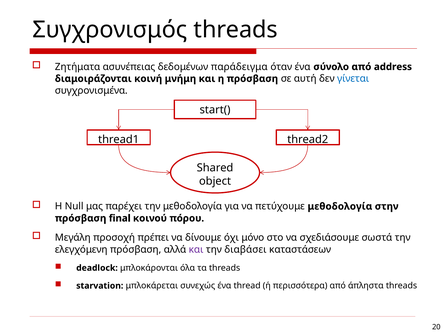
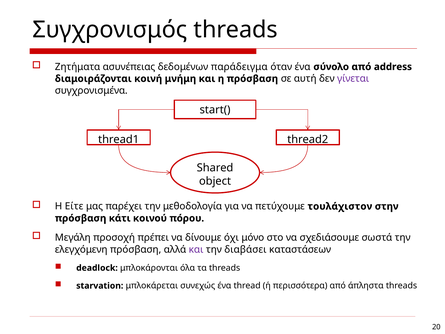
γίνεται colour: blue -> purple (353, 79)
Null: Null -> Είτε (74, 206)
πετύχουμε μεθοδολογία: μεθοδολογία -> τουλάχιστον (340, 206)
final: final -> κάτι (120, 218)
